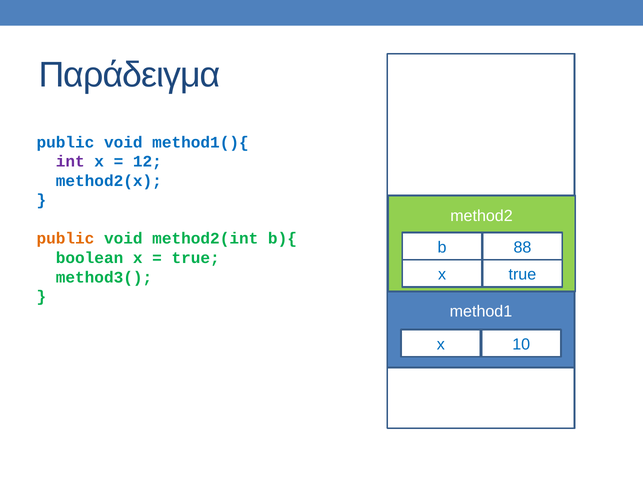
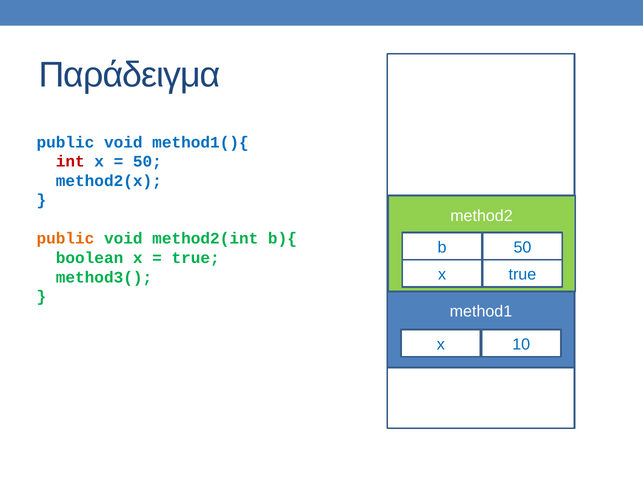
int colour: purple -> red (70, 162)
12: 12 -> 50 (147, 162)
b 88: 88 -> 50 (522, 247)
